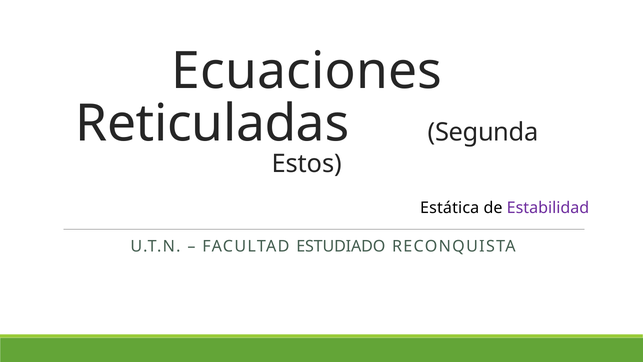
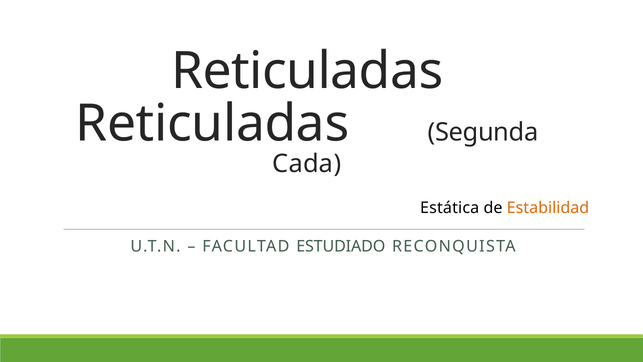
Ecuaciones: Ecuaciones -> Reticuladas (307, 71)
Estos: Estos -> Cada (307, 164)
Estabilidad colour: purple -> orange (548, 208)
